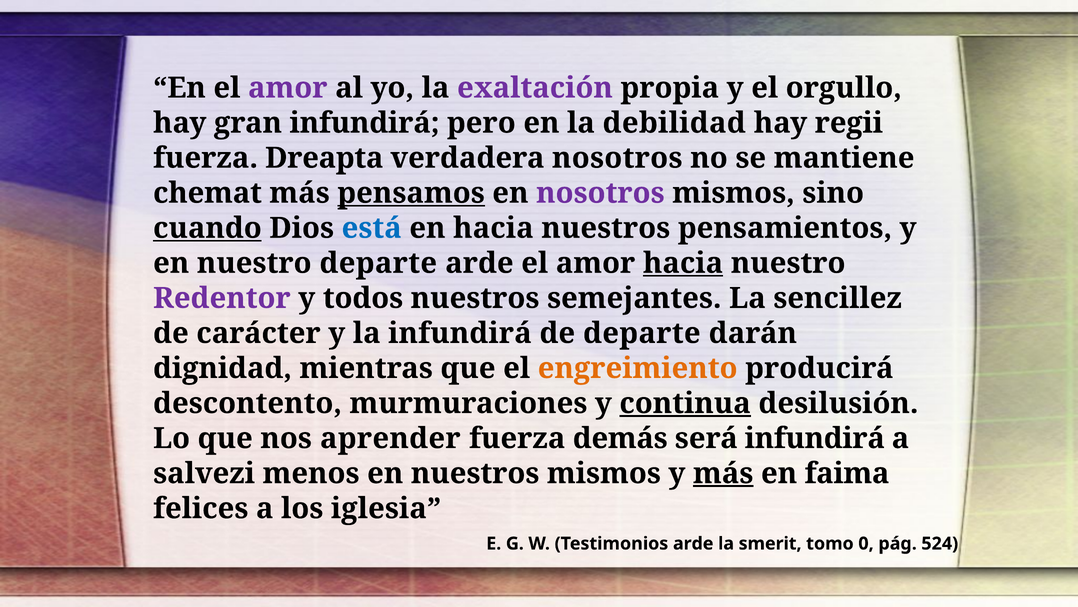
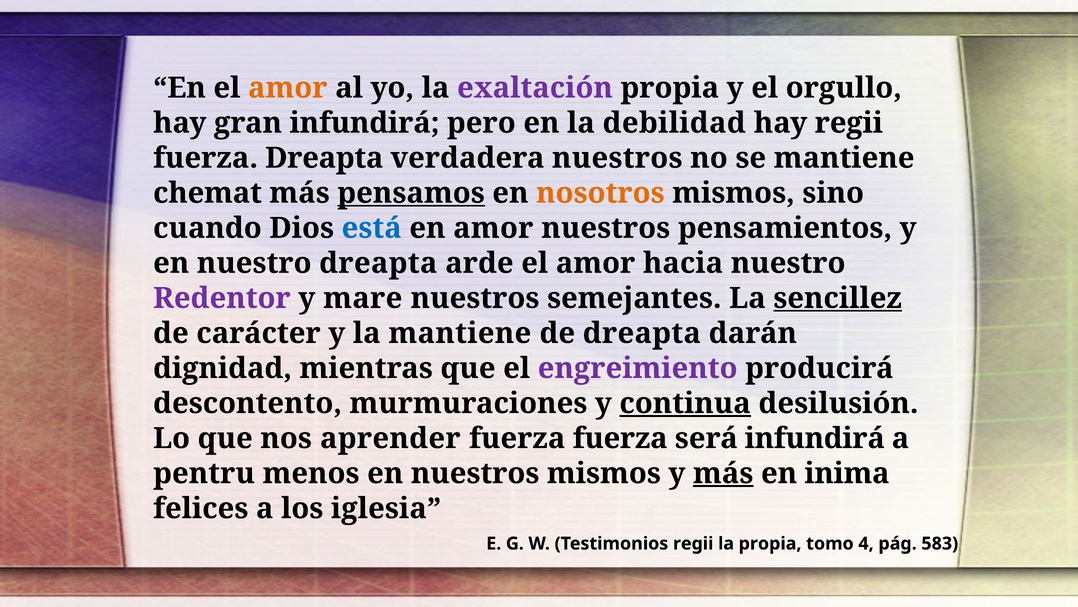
amor colour: purple -> orange (288, 88)
verdadera nosotros: nosotros -> nuestros (617, 158)
nosotros colour: purple -> orange (600, 193)
cuando underline: present -> none (207, 228)
en hacia: hacia -> amor (493, 228)
nuestro departe: departe -> dreapta (378, 263)
hacia underline: present -> none (683, 263)
todos: todos -> mare (363, 298)
sencillez underline: none -> present (838, 298)
la infundirá: infundirá -> mantiene (460, 333)
de departe: departe -> dreapta (642, 333)
engreimiento colour: orange -> purple (638, 368)
fuerza demás: demás -> fuerza (620, 438)
salvezi: salvezi -> pentru (204, 473)
faima: faima -> inima (847, 473)
Testimonios arde: arde -> regii (693, 543)
la smerit: smerit -> propia (770, 543)
0: 0 -> 4 (866, 543)
524: 524 -> 583 (940, 543)
